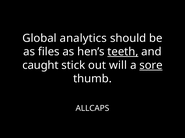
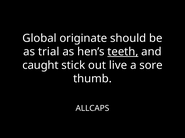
analytics: analytics -> originate (83, 38)
files: files -> trial (49, 52)
will: will -> live (118, 66)
sore underline: present -> none (151, 66)
